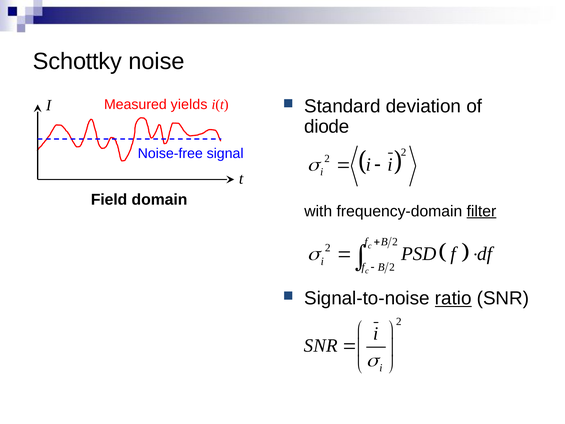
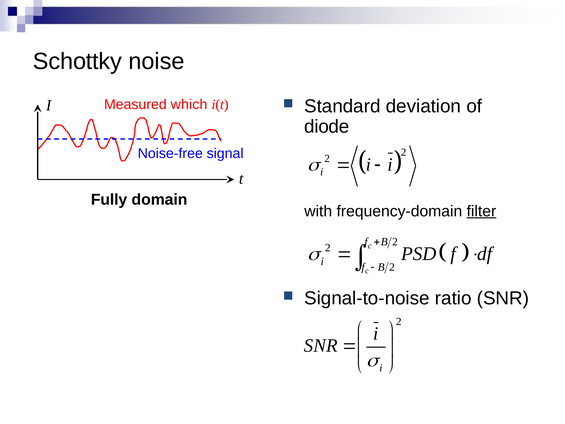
yields: yields -> which (189, 105)
Field: Field -> Fully (109, 200)
ratio underline: present -> none (453, 298)
